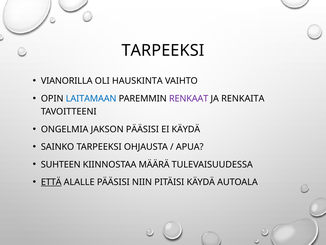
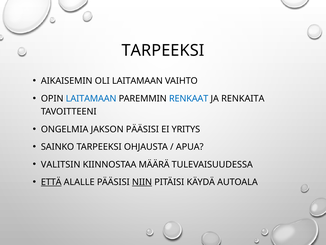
VIANORILLA: VIANORILLA -> AIKAISEMIN (67, 81)
OLI HAUSKINTA: HAUSKINTA -> LAITAMAAN (137, 81)
RENKAAT colour: purple -> blue (189, 98)
EI KÄYDÄ: KÄYDÄ -> YRITYS (186, 129)
SUHTEEN: SUHTEEN -> VALITSIN (61, 164)
NIIN underline: none -> present (142, 182)
